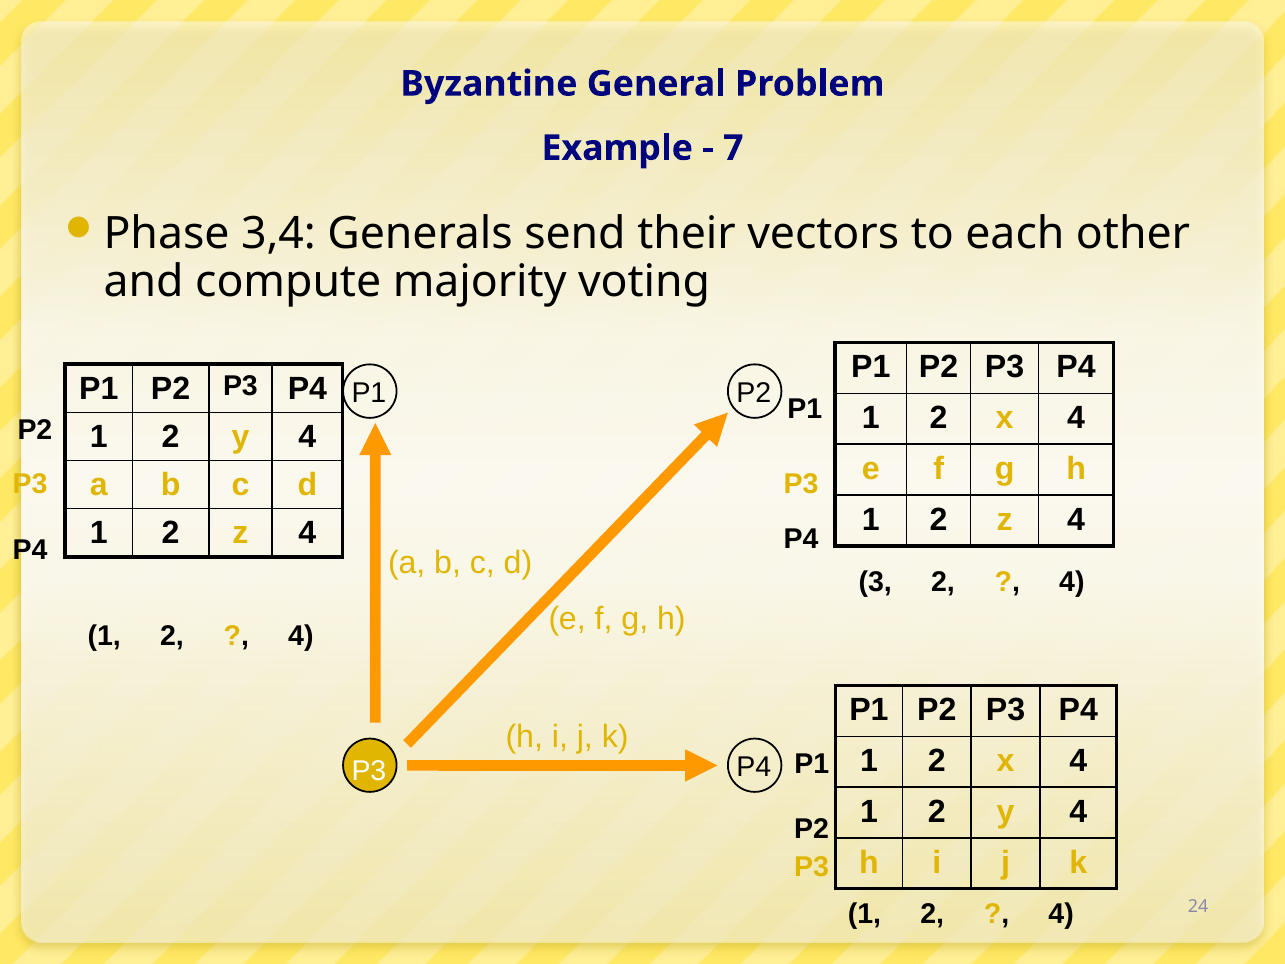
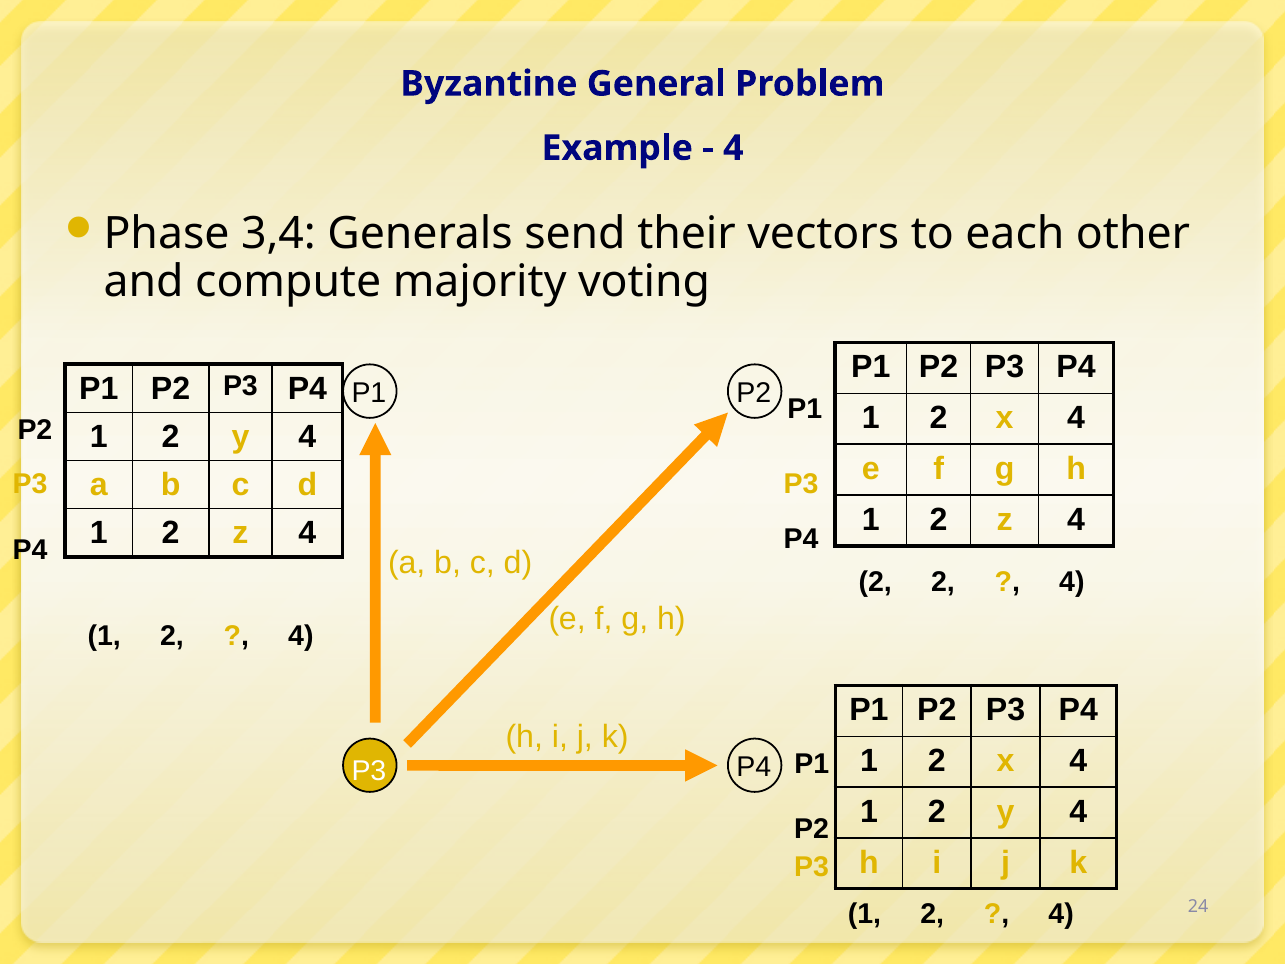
7: 7 -> 4 (733, 148)
3: 3 -> 2 (875, 582)
